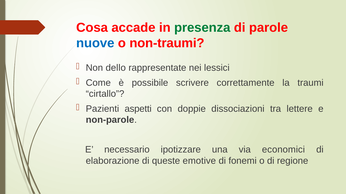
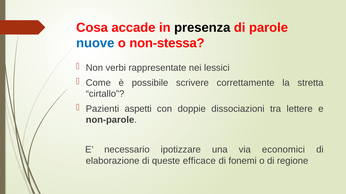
presenza colour: green -> black (202, 28)
non-traumi: non-traumi -> non-stessa (167, 43)
dello: dello -> verbi (116, 68)
traumi: traumi -> stretta (310, 83)
emotive: emotive -> efficace (199, 161)
